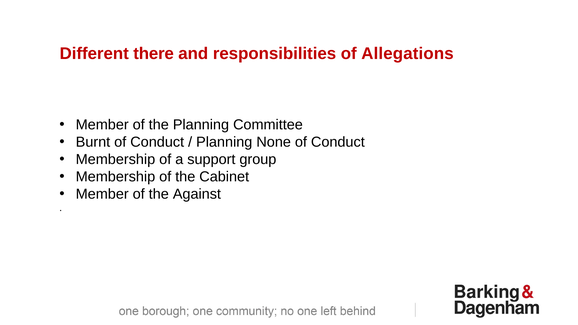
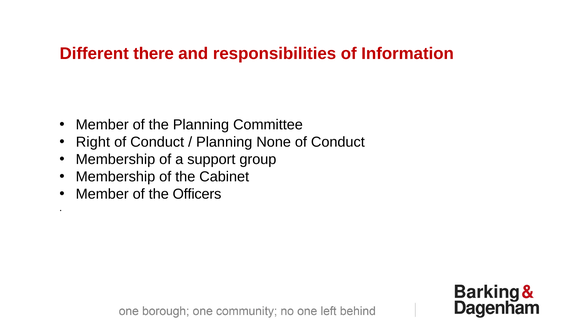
Allegations: Allegations -> Information (408, 54)
Burnt: Burnt -> Right (93, 142)
Against: Against -> Officers (197, 194)
